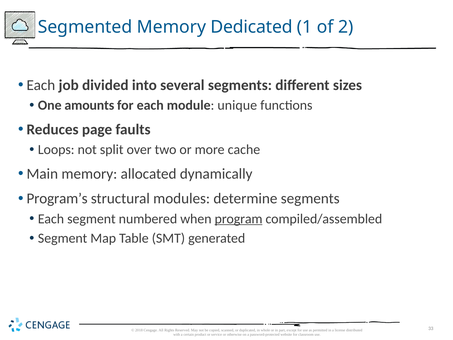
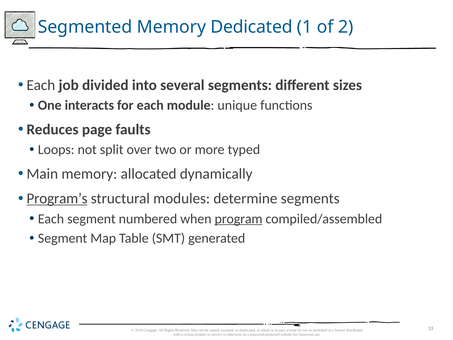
amounts: amounts -> interacts (89, 105)
cache: cache -> typed (244, 150)
Program’s underline: none -> present (57, 198)
